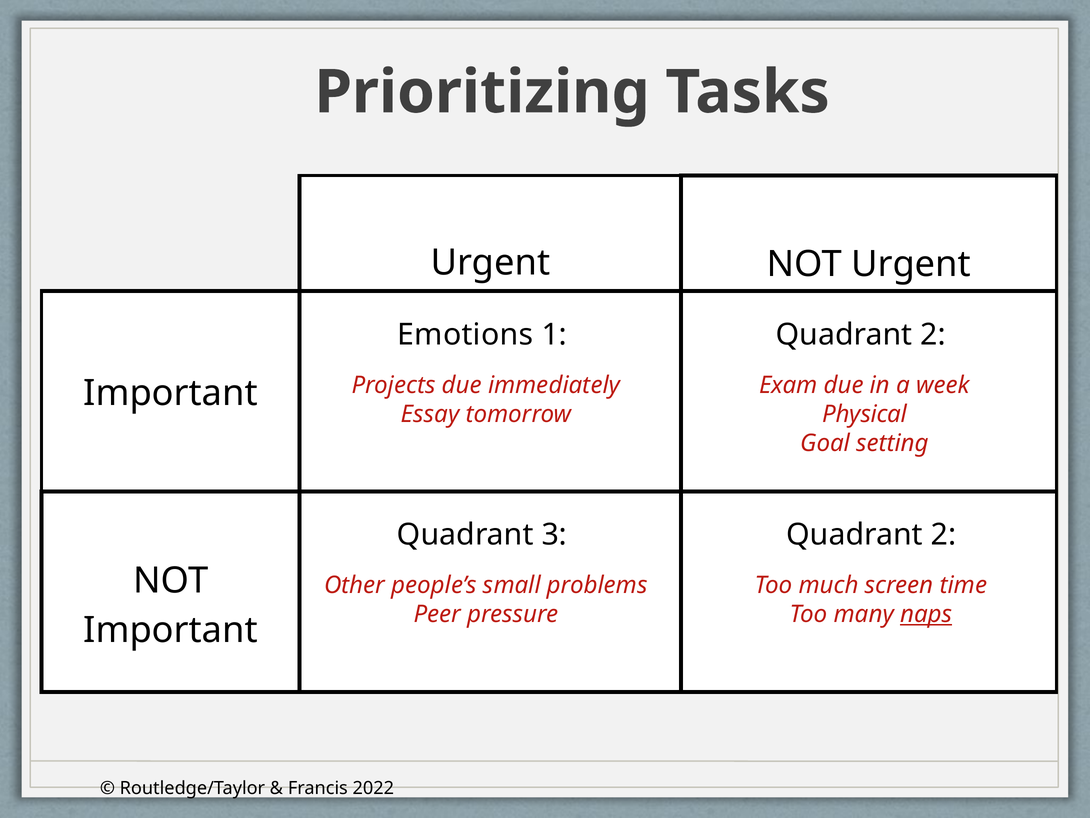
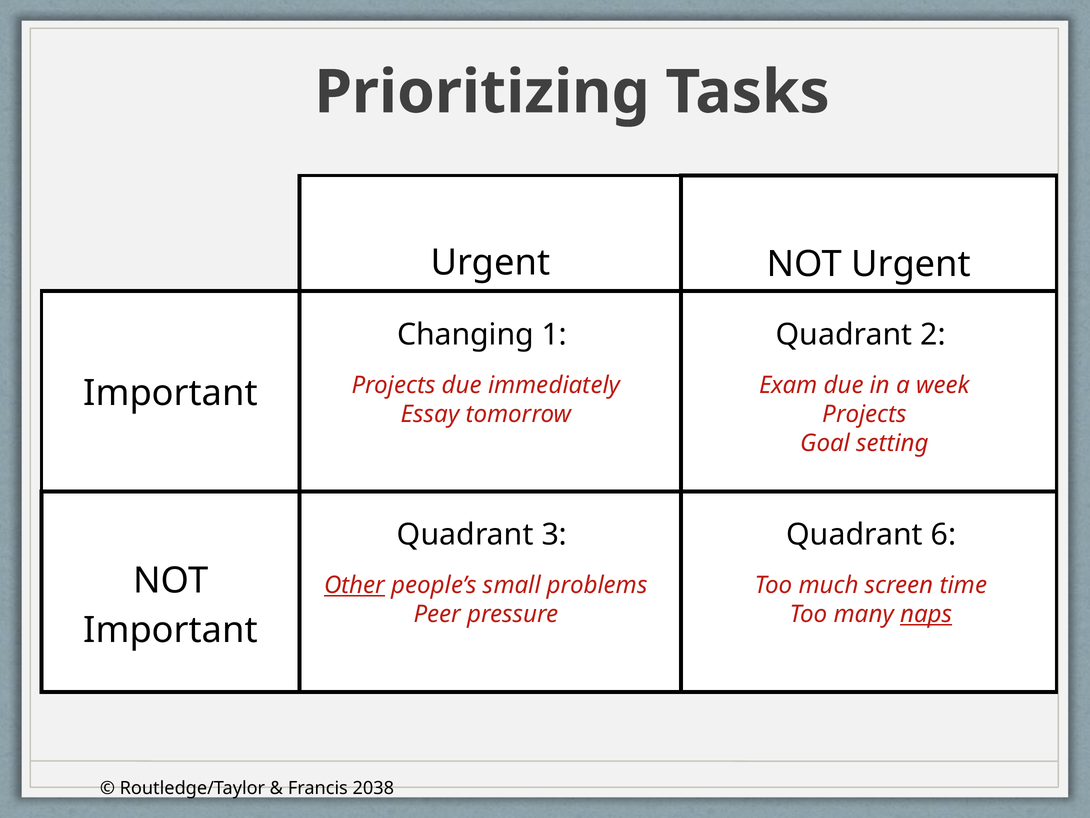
Emotions: Emotions -> Changing (465, 335)
Physical: Physical -> Projects (865, 414)
2: 2 -> 6 (943, 534)
Other underline: none -> present (355, 585)
2022: 2022 -> 2038 (373, 788)
